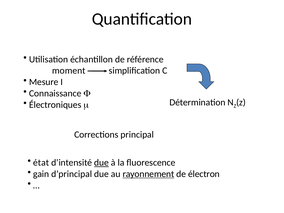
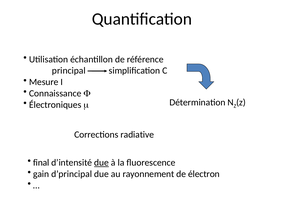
moment: moment -> principal (69, 71)
principal: principal -> radiative (137, 135)
état: état -> final (41, 163)
rayonnement underline: present -> none (148, 174)
